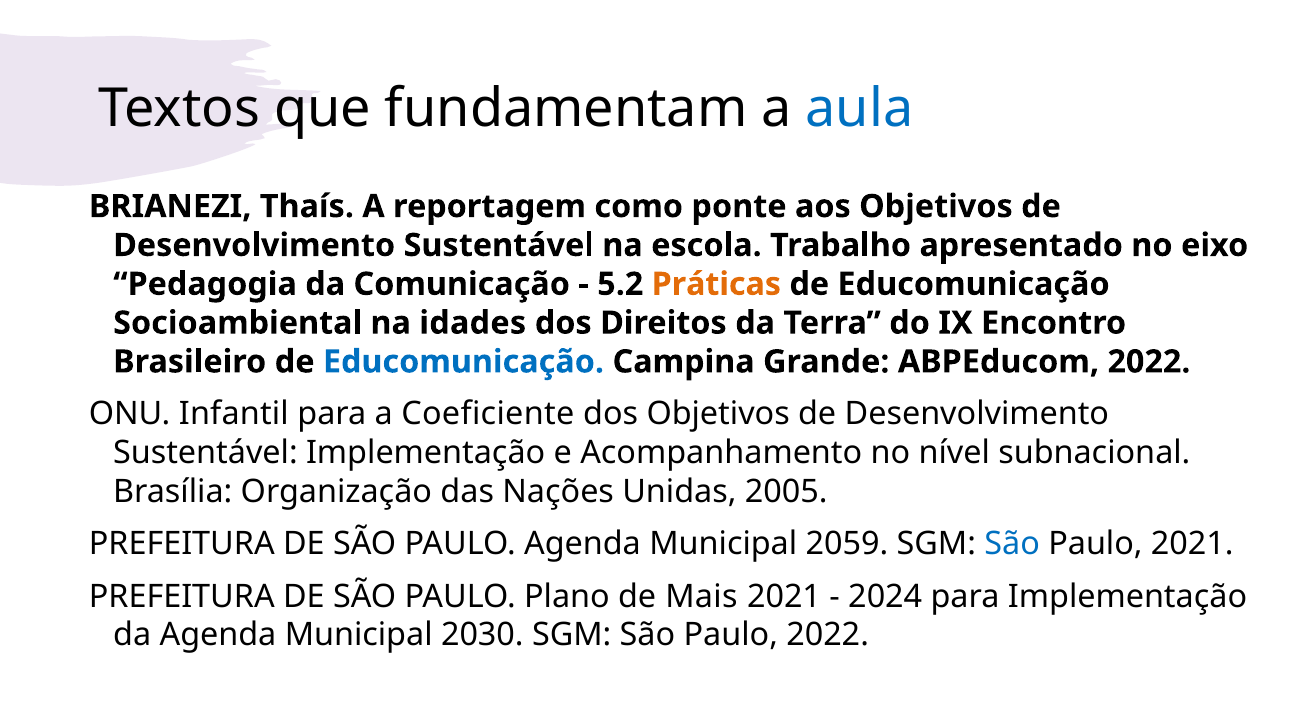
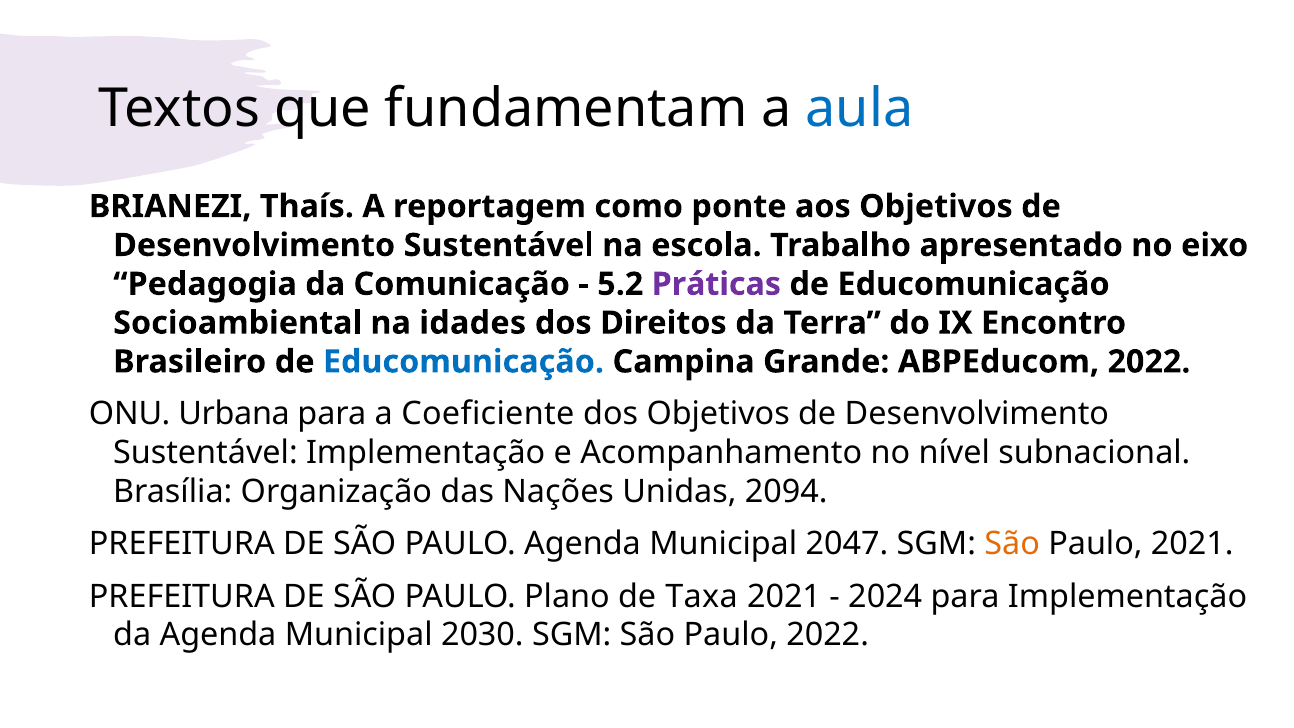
Práticas colour: orange -> purple (716, 284)
Infantil: Infantil -> Urbana (234, 414)
2005: 2005 -> 2094 (786, 492)
2059: 2059 -> 2047 (847, 544)
São colour: blue -> orange (1012, 544)
Mais: Mais -> Taxa (701, 596)
